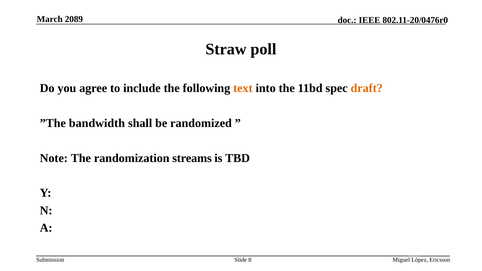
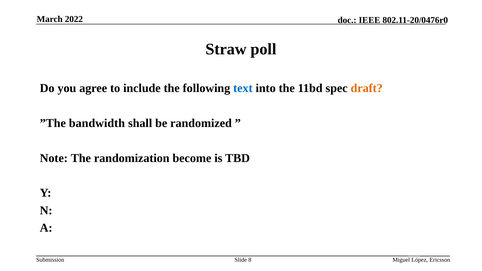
2089: 2089 -> 2022 (74, 19)
text colour: orange -> blue (243, 88)
streams: streams -> become (192, 158)
